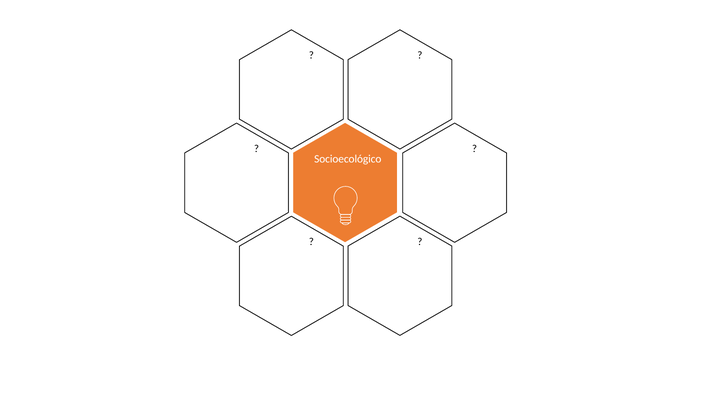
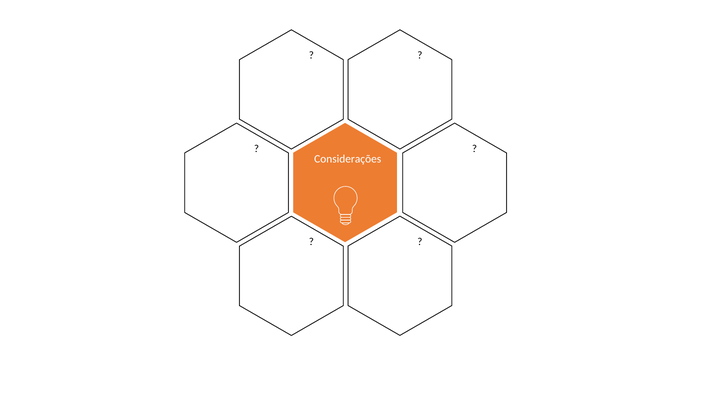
Socioecológico: Socioecológico -> Considerações (348, 159)
